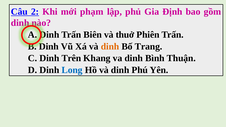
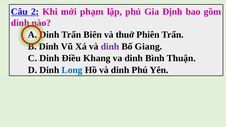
dinh colour: orange -> purple (110, 46)
Trang: Trang -> Giang (148, 46)
Trên: Trên -> Điều (71, 58)
